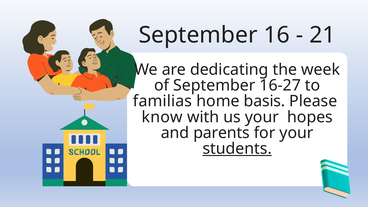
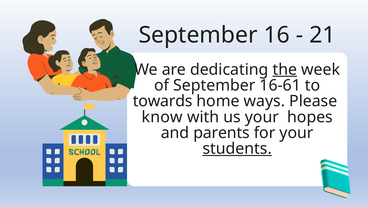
the underline: none -> present (285, 70)
16-27: 16-27 -> 16-61 (280, 85)
familias: familias -> towards (163, 101)
basis: basis -> ways (264, 101)
